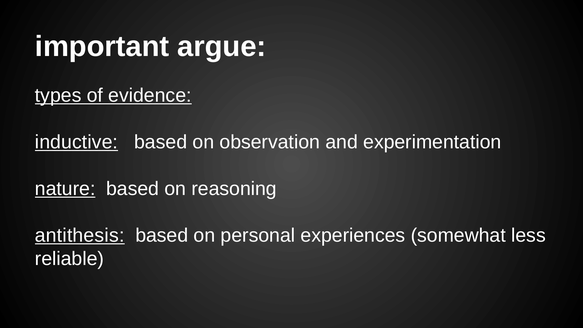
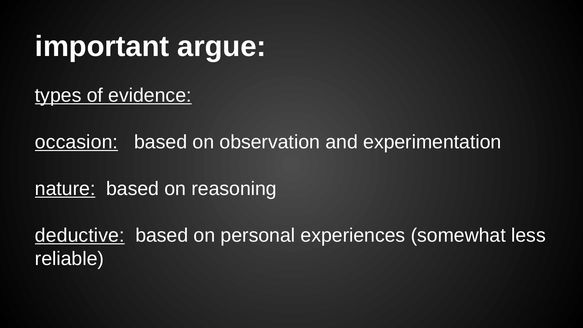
inductive: inductive -> occasion (76, 142)
antithesis: antithesis -> deductive (80, 235)
